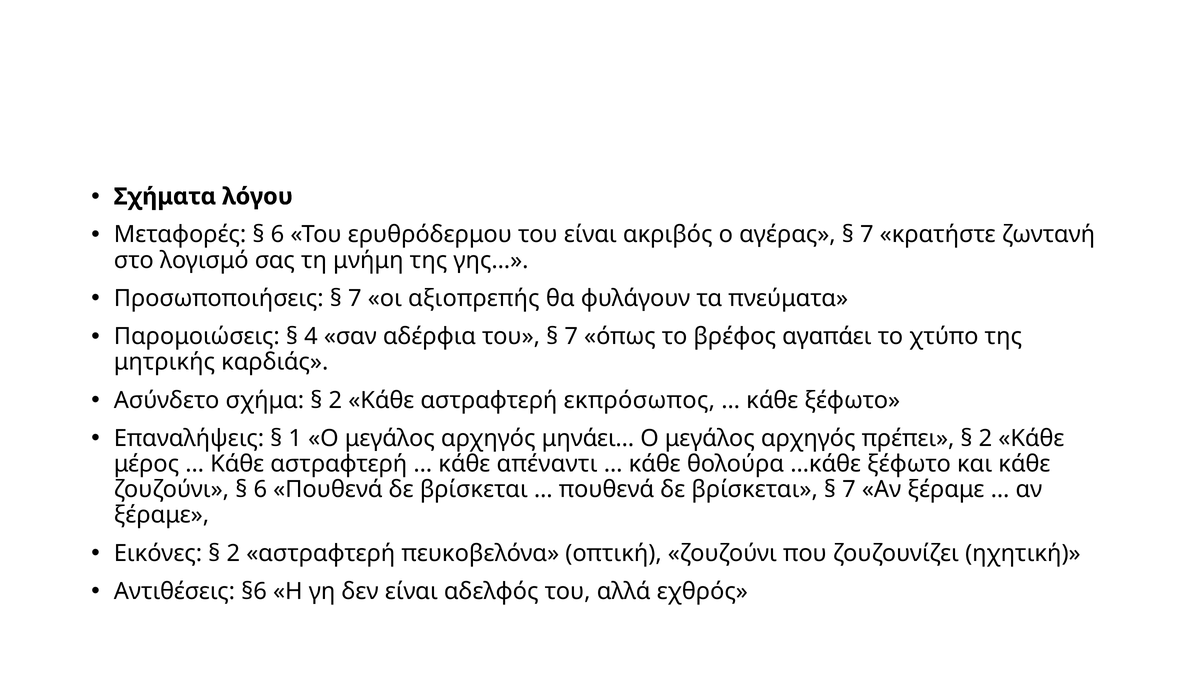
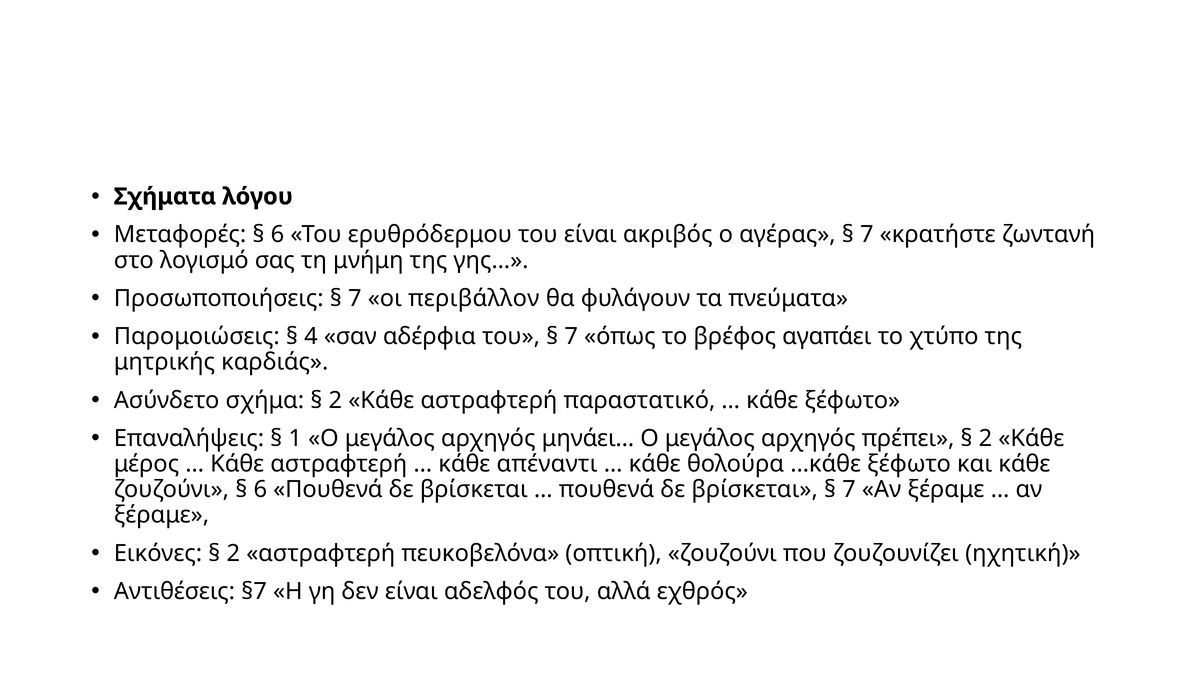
αξιοπρεπής: αξιοπρεπής -> περιβάλλον (474, 298)
εκπρόσωπος: εκπρόσωπος -> παραστατικό (639, 400)
§6: §6 -> §7 (254, 591)
